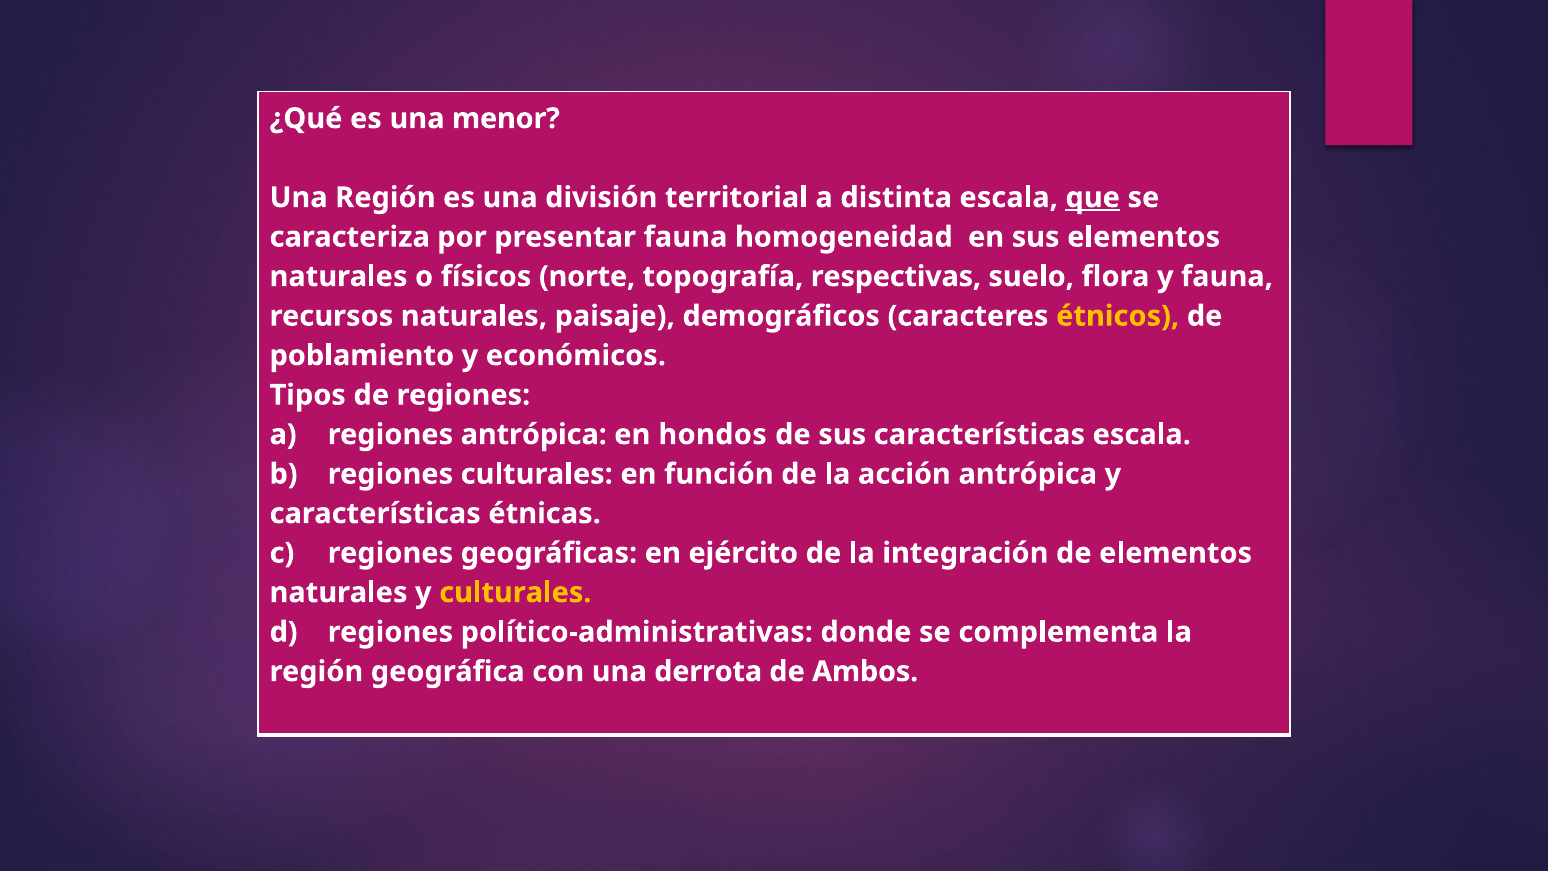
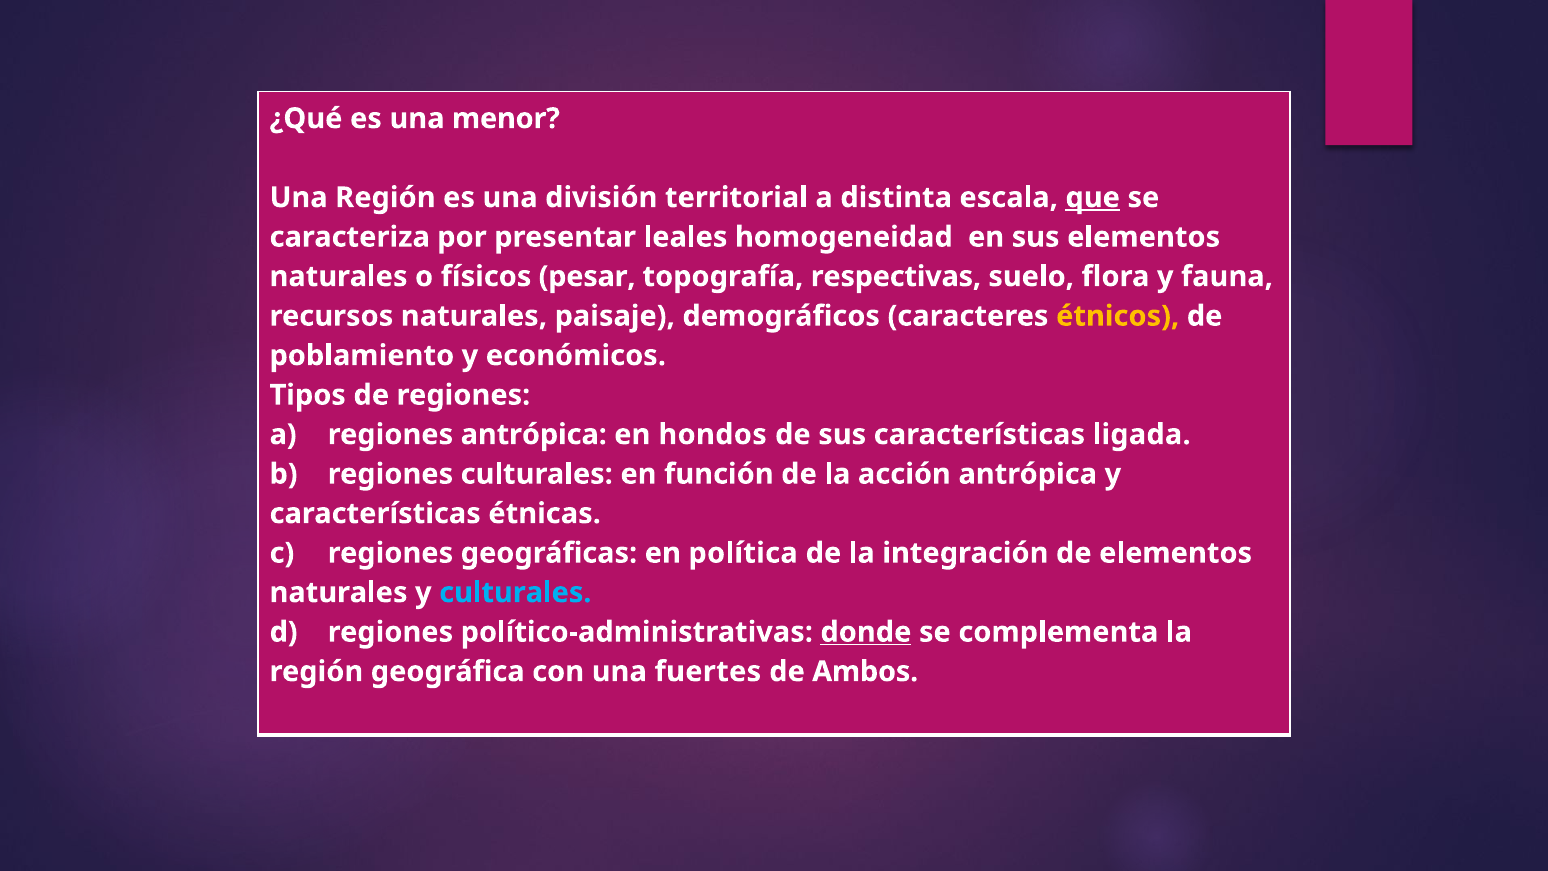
presentar fauna: fauna -> leales (685, 237)
norte: norte -> pesar (587, 277)
características escala: escala -> ligada (1142, 434)
ejército: ejército -> política (743, 553)
culturales colour: yellow -> light blue (515, 592)
donde underline: none -> present (866, 632)
derrota: derrota -> fuertes (708, 671)
